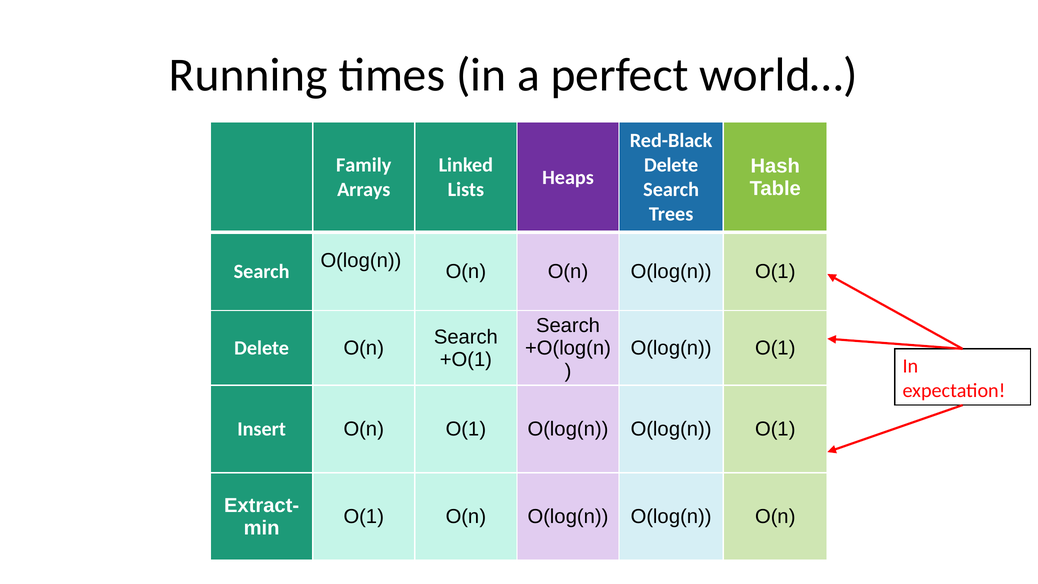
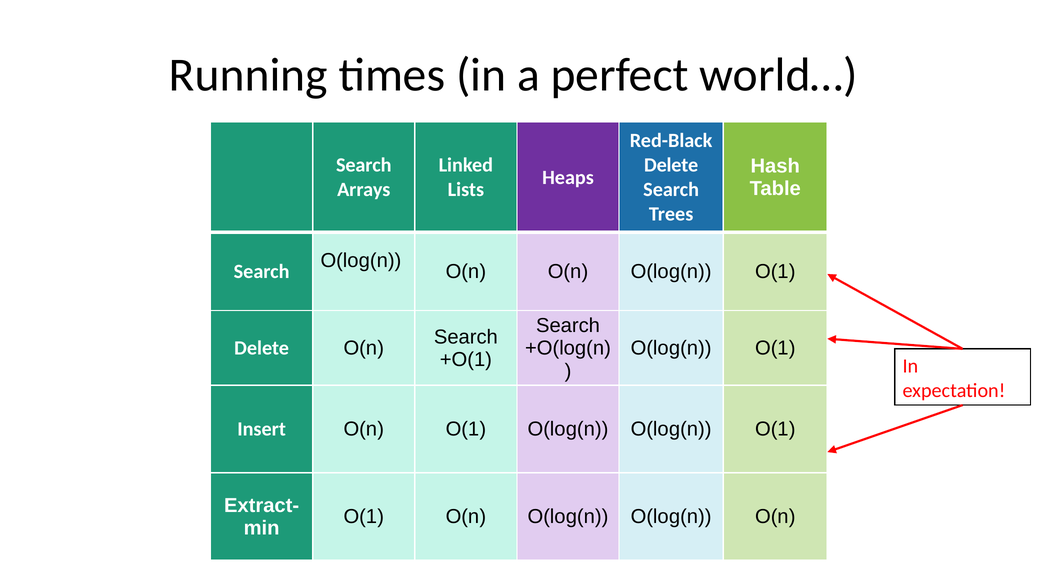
Family: Family -> Search (364, 165)
